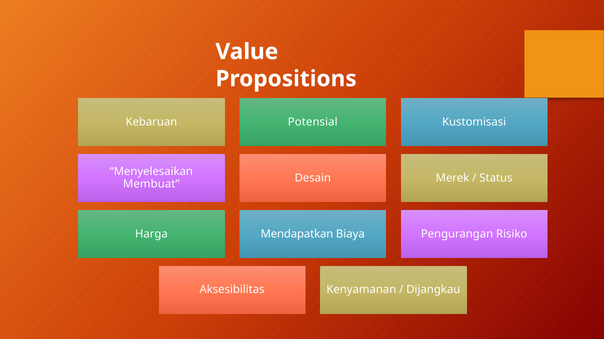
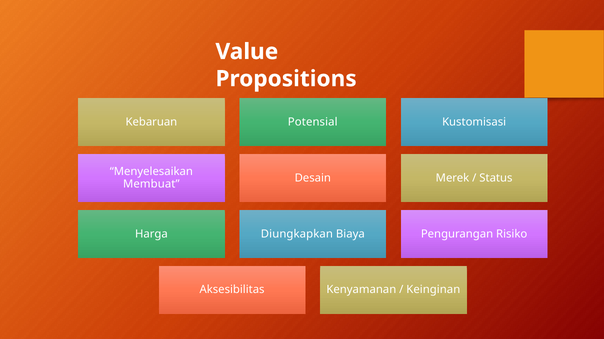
Mendapatkan: Mendapatkan -> Diungkapkan (297, 234)
Dijangkau: Dijangkau -> Keinginan (433, 290)
